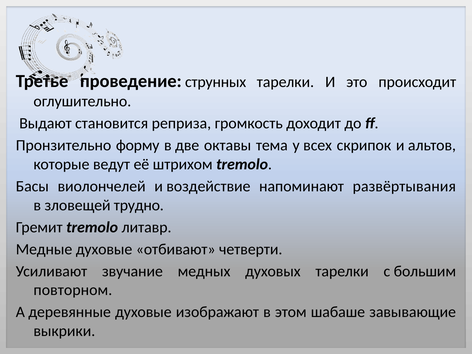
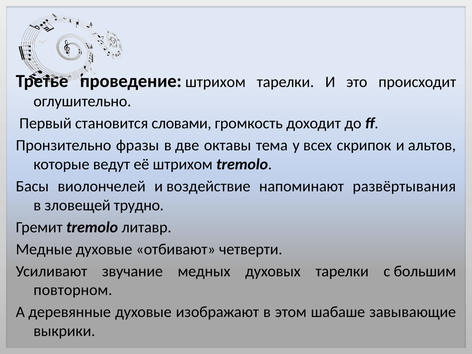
проведение струнных: струнных -> штрихом (216, 82)
Выдают: Выдают -> Первый (45, 123)
реприза: реприза -> словами (182, 123)
форму: форму -> фразы (138, 145)
